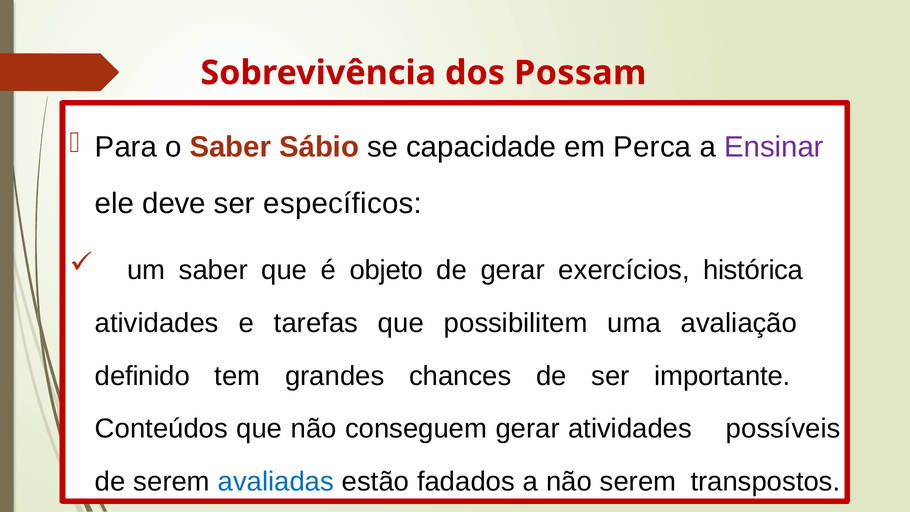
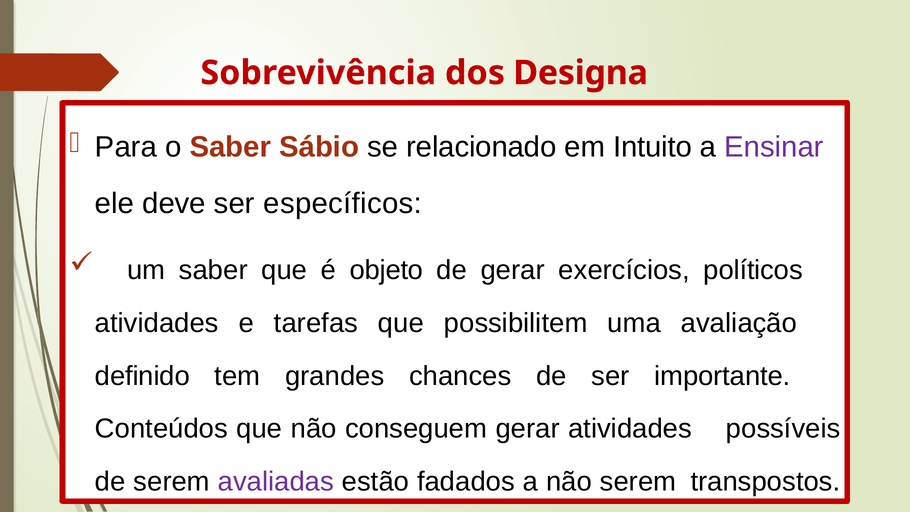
Possam: Possam -> Designa (581, 73)
capacidade: capacidade -> relacionado (481, 147)
Perca: Perca -> Intuito (653, 147)
histórica: histórica -> políticos (753, 270)
avaliadas colour: blue -> purple (276, 482)
